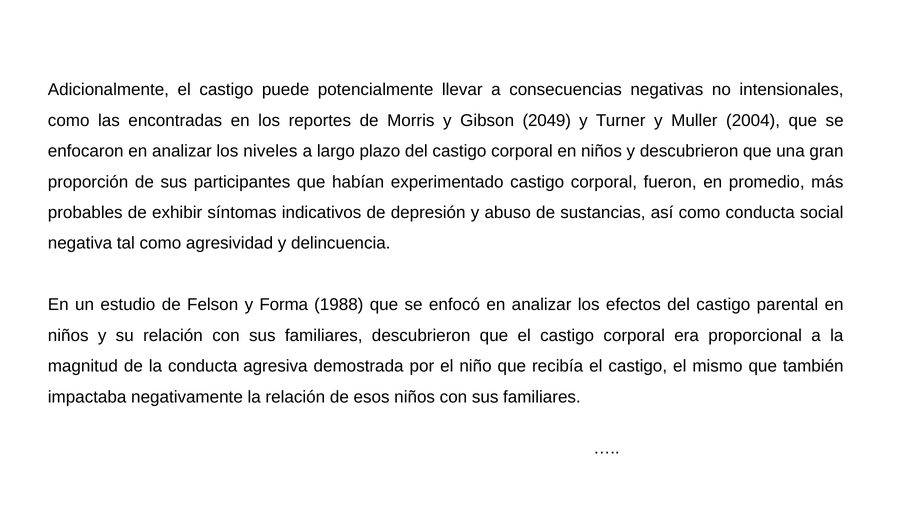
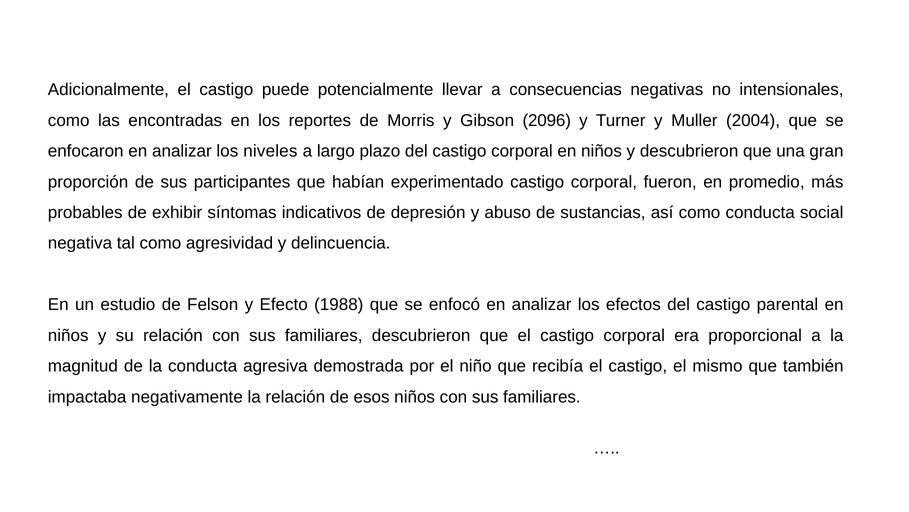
2049: 2049 -> 2096 (547, 120)
Forma: Forma -> Efecto (284, 304)
